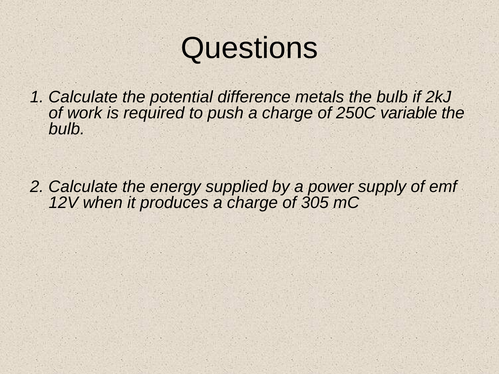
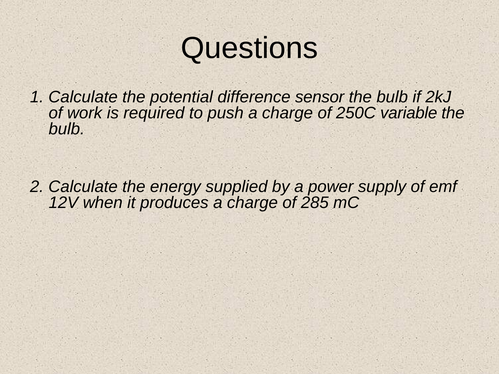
metals: metals -> sensor (320, 97)
305: 305 -> 285 (315, 203)
